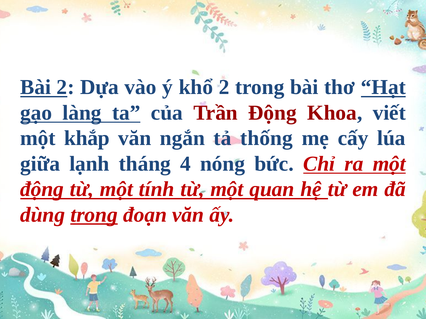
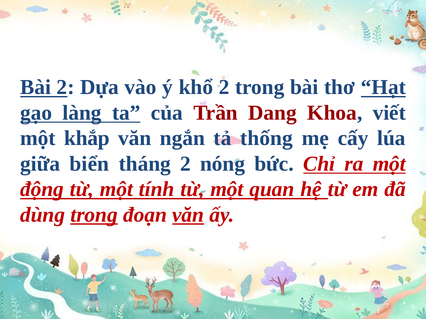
Trần Động: Động -> Dang (273, 113)
lạnh: lạnh -> biển (89, 164)
tháng 4: 4 -> 2 (185, 164)
văn underline: none -> present (188, 215)
